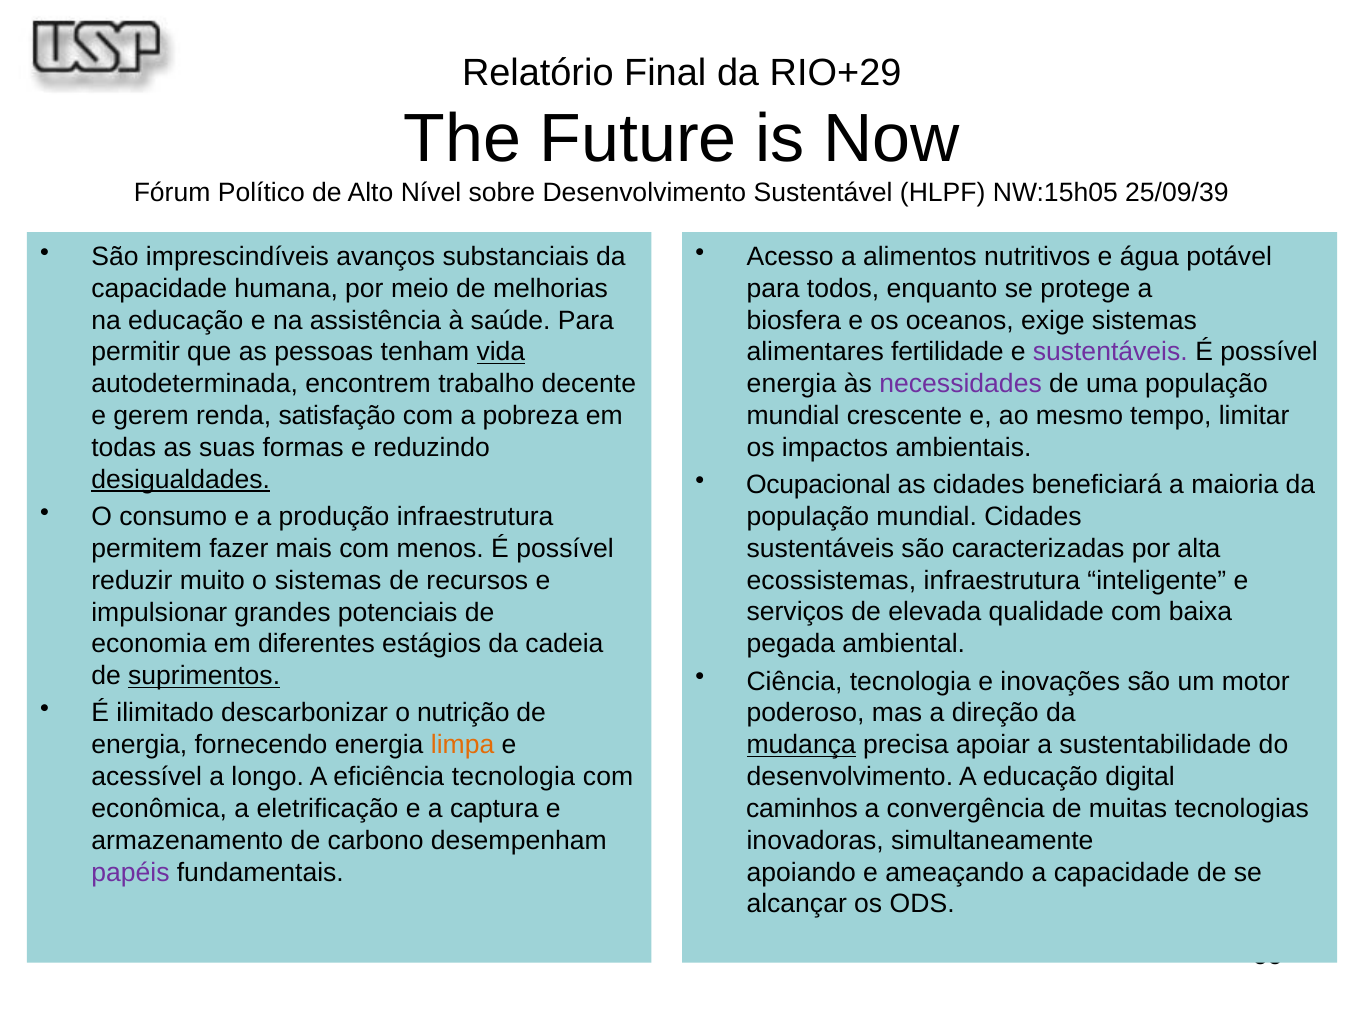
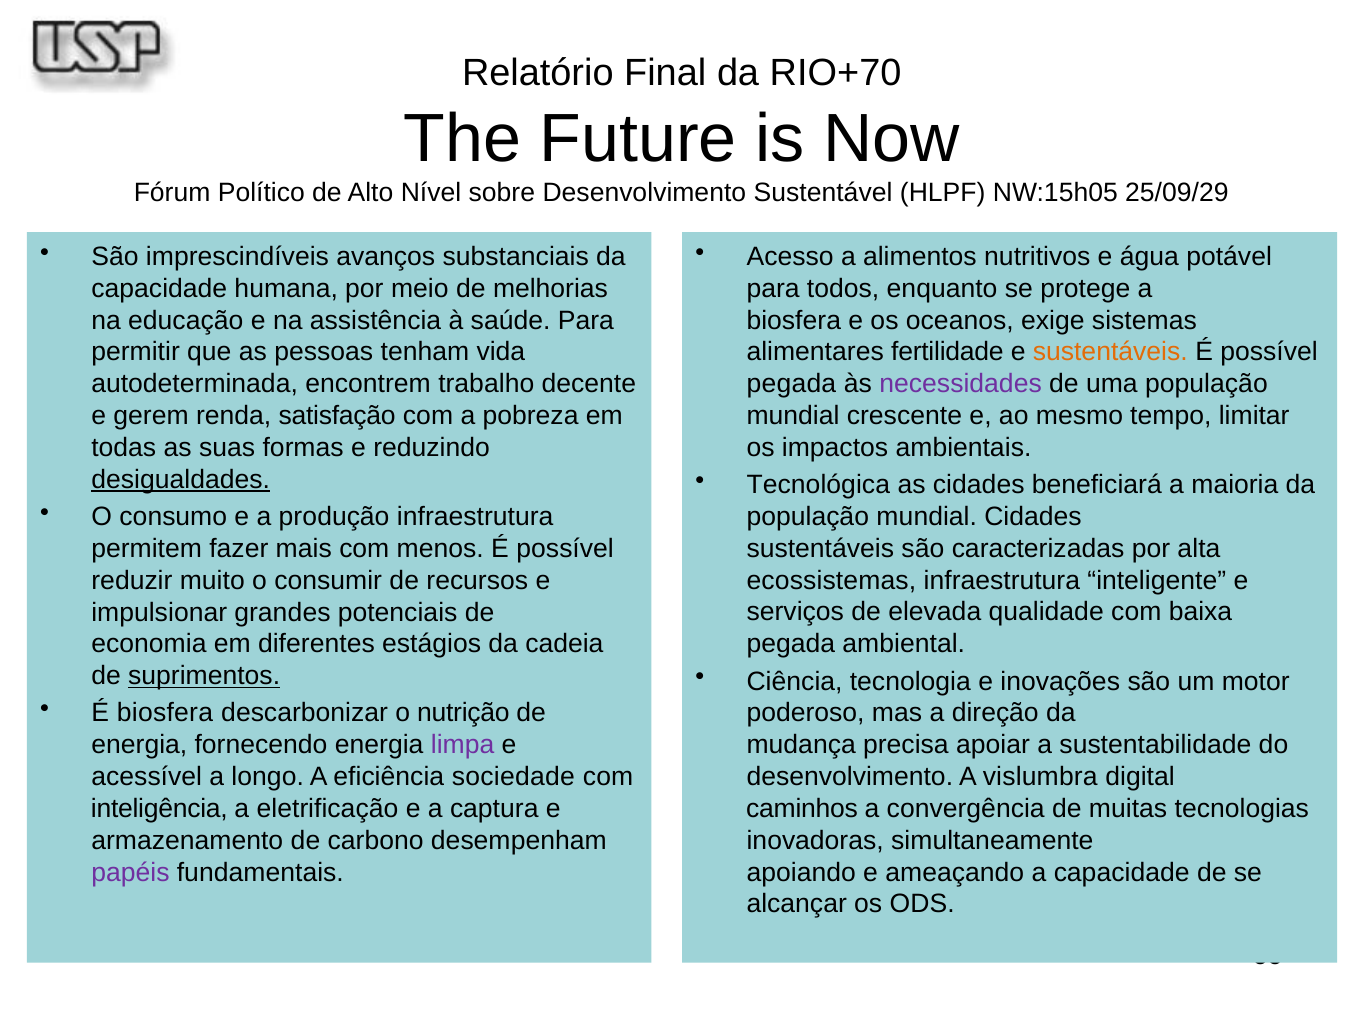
RIO+29: RIO+29 -> RIO+70 (836, 73)
25/09/39: 25/09/39 -> 25/09/29 (1177, 193)
vida underline: present -> none (501, 352)
sustentáveis colour: purple -> orange (1110, 352)
energia: energia -> pegada (791, 384)
Ocupacional: Ocupacional -> Tecnológica (818, 485)
o sistemas: sistemas -> consumir (328, 580)
É ilimitado: ilimitado -> biosfera (165, 713)
limpa colour: orange -> purple (463, 745)
mudança underline: present -> none (801, 745)
eficiência tecnologia: tecnologia -> sociedade (513, 777)
A educação: educação -> vislumbra (1040, 777)
econômica: econômica -> inteligência (159, 809)
